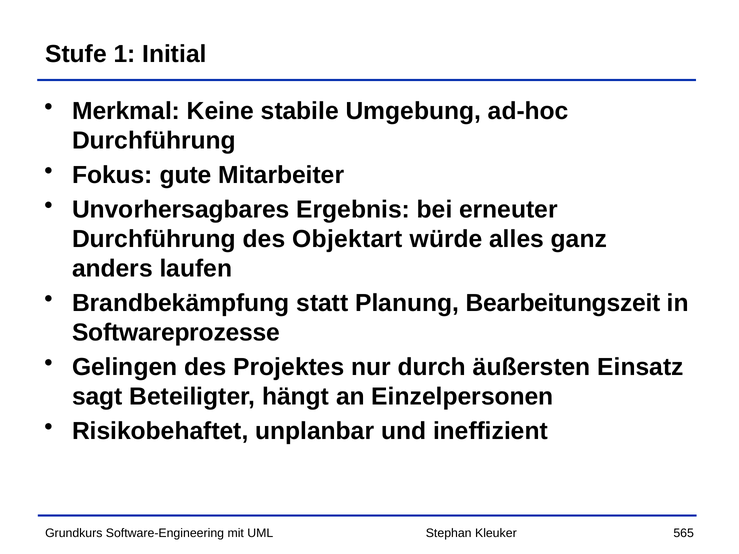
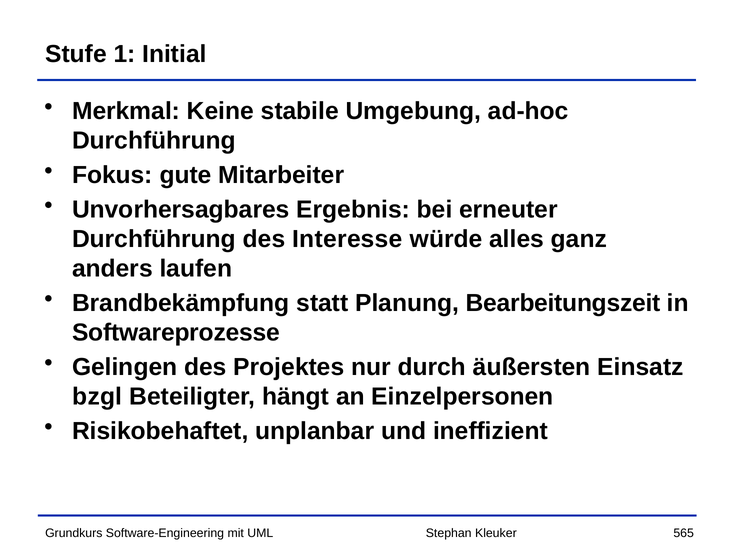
Objektart: Objektart -> Interesse (347, 239)
sagt: sagt -> bzgl (97, 397)
